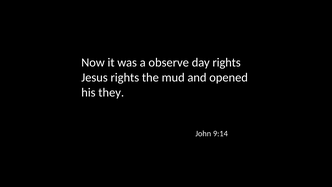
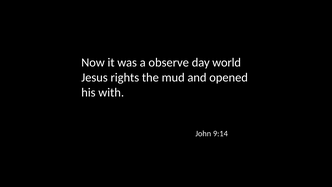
day rights: rights -> world (227, 63)
they: they -> with (111, 92)
